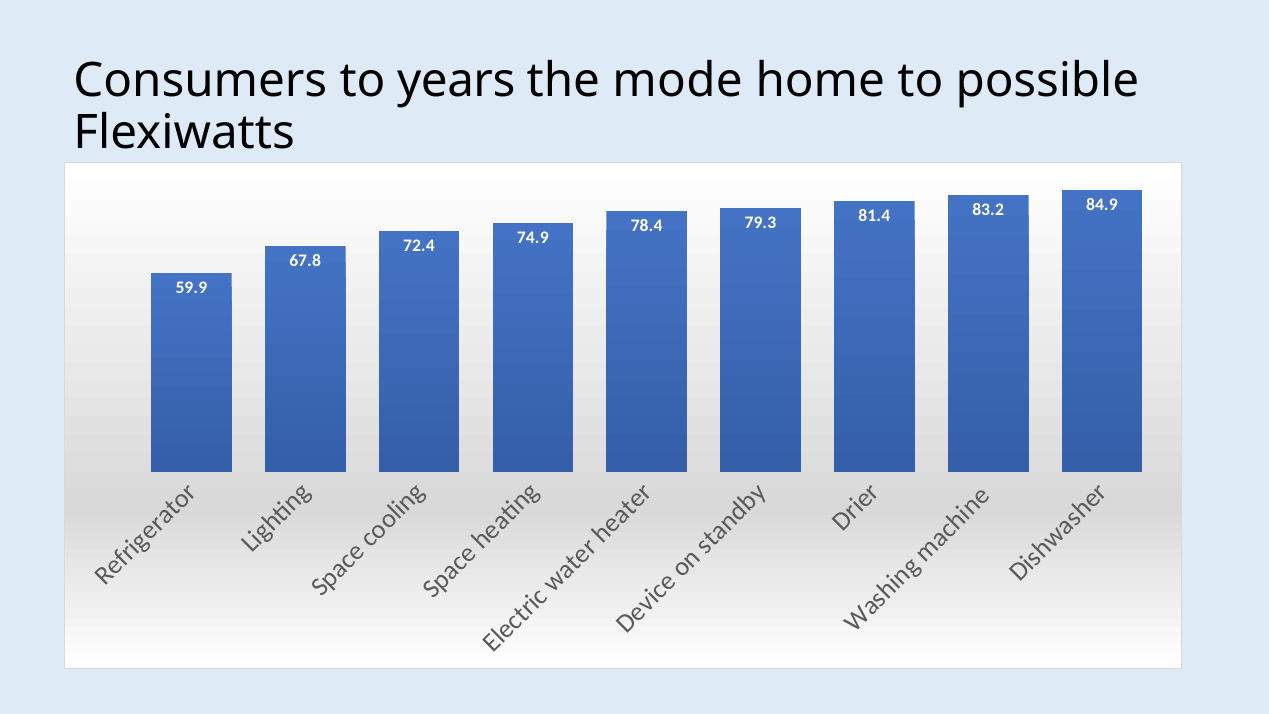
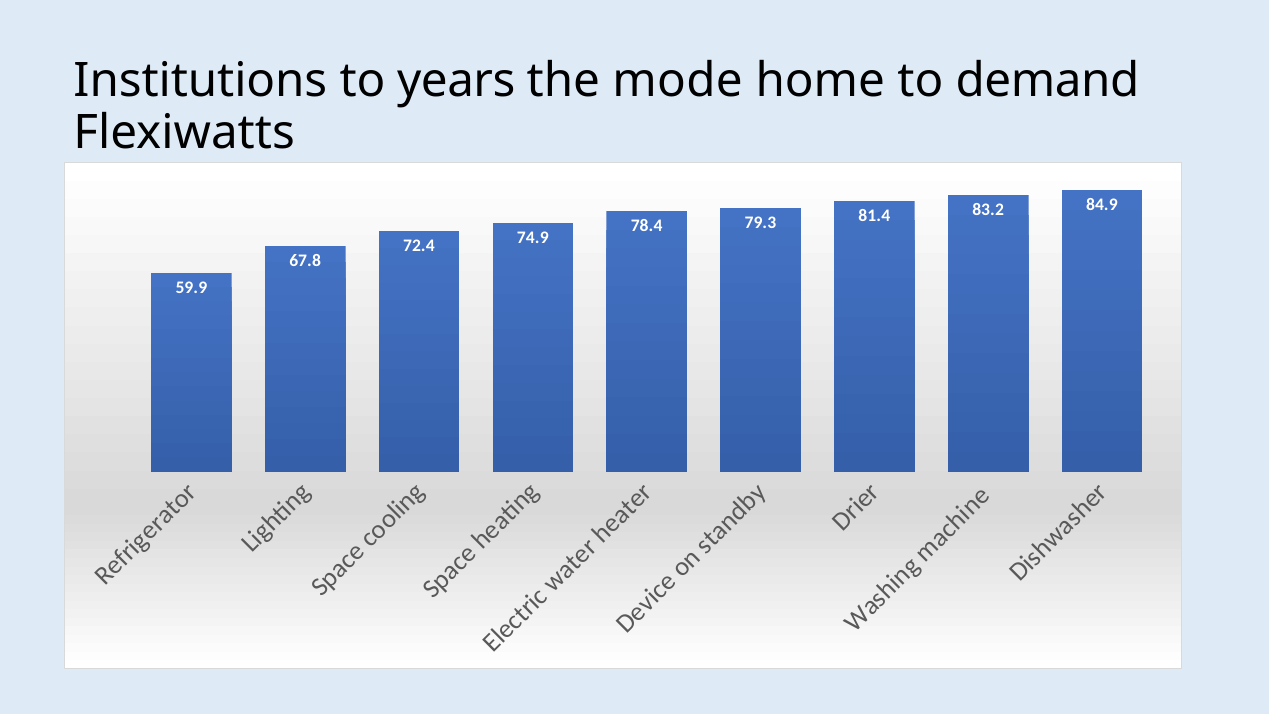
Consumers: Consumers -> Institutions (200, 81)
possible: possible -> demand (1048, 81)
